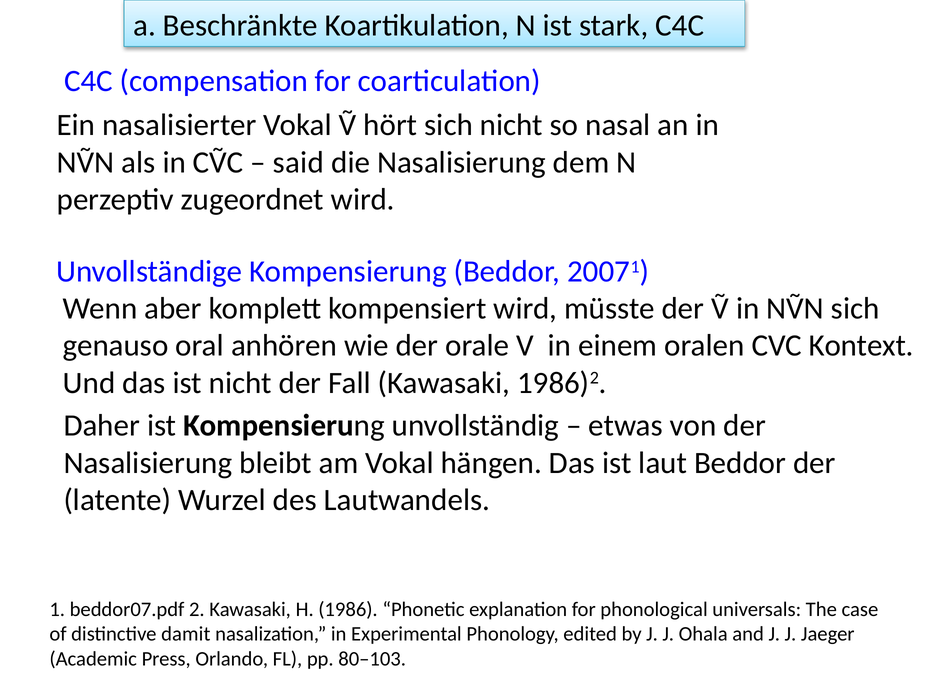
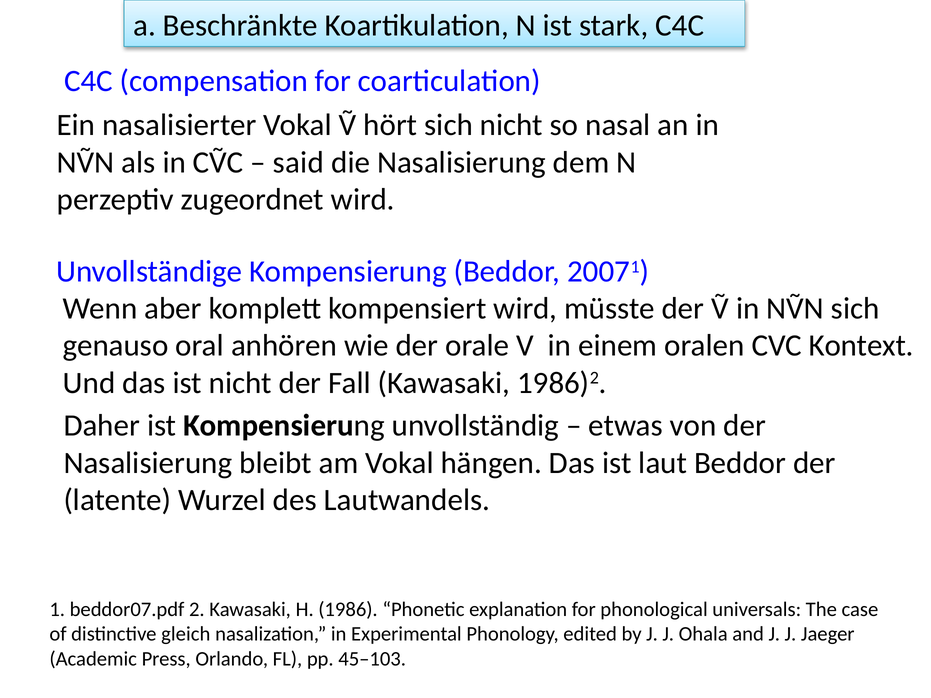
damit: damit -> gleich (186, 634)
80–103: 80–103 -> 45–103 (372, 659)
